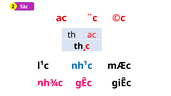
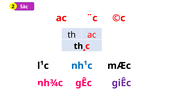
giÊc colour: black -> purple (121, 83)
